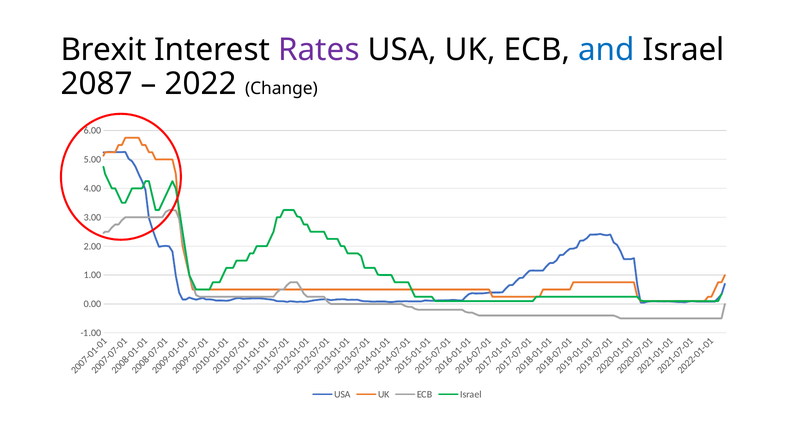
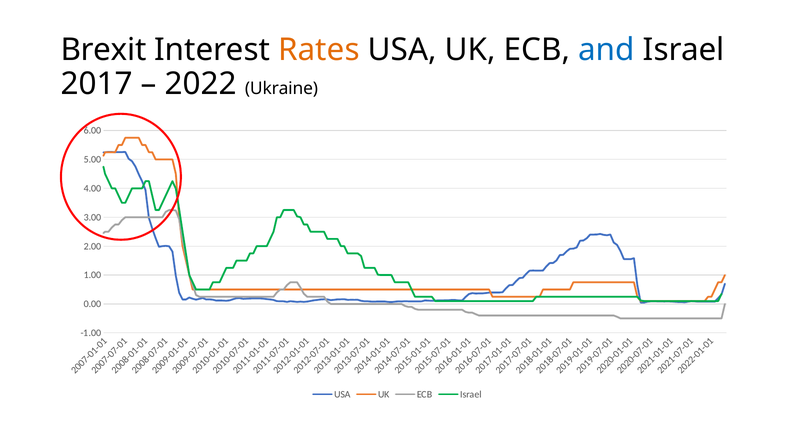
Rates colour: purple -> orange (319, 50)
2087: 2087 -> 2017 (97, 84)
Change: Change -> Ukraine (281, 88)
